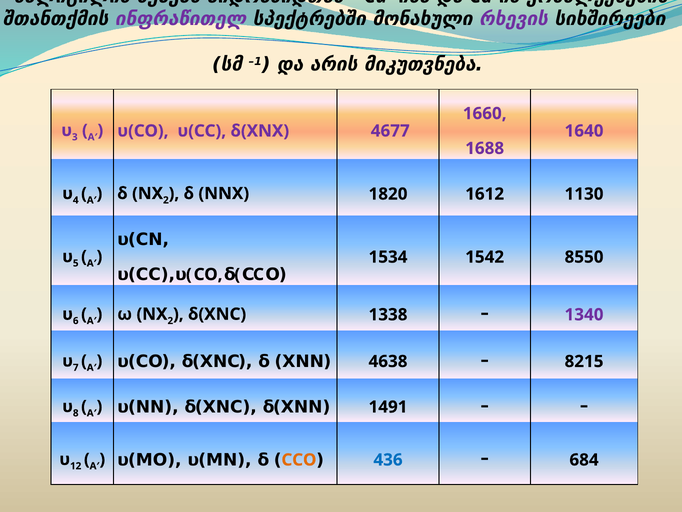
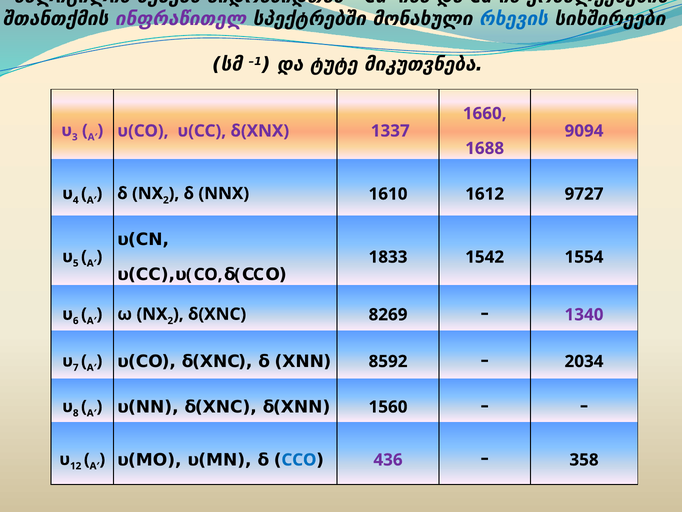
რხევის colour: purple -> blue (514, 19)
არის: არის -> ტუტე (334, 65)
4677: 4677 -> 1337 (390, 131)
1640: 1640 -> 9094 (584, 131)
1820: 1820 -> 1610 (388, 194)
1130: 1130 -> 9727 (584, 194)
1534: 1534 -> 1833 (388, 257)
8550: 8550 -> 1554 (584, 257)
1338: 1338 -> 8269 (388, 314)
4638: 4638 -> 8592 (388, 361)
8215: 8215 -> 2034 (584, 361)
1491: 1491 -> 1560 (388, 407)
CCO colour: orange -> blue (299, 459)
436 colour: blue -> purple (388, 459)
684: 684 -> 358 (584, 459)
